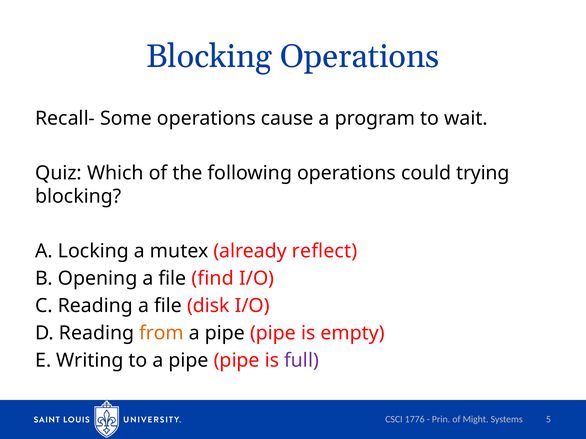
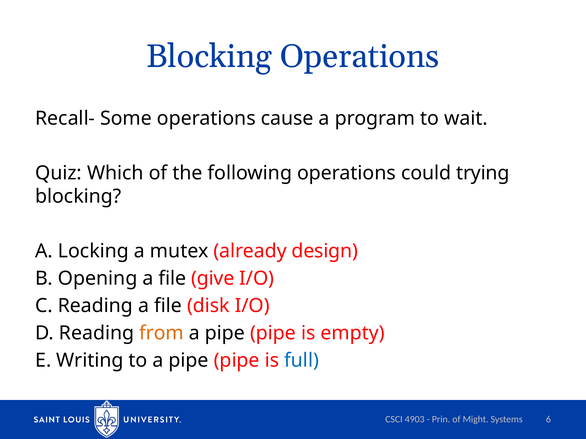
reflect: reflect -> design (325, 251)
find: find -> give (213, 279)
full colour: purple -> blue (302, 361)
1776: 1776 -> 4903 (415, 420)
5: 5 -> 6 (548, 420)
